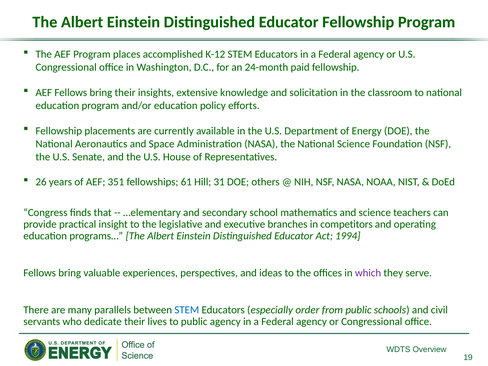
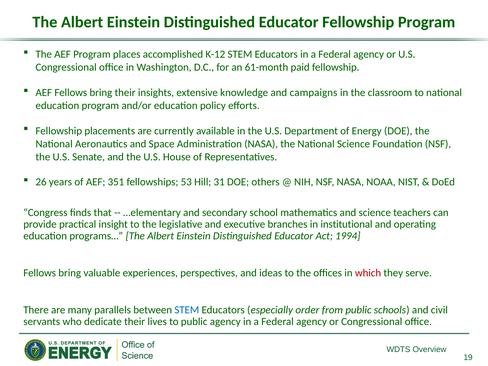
24-month: 24-month -> 61-month (267, 67)
solicitation: solicitation -> campaigns (314, 93)
61: 61 -> 53 (186, 182)
competitors: competitors -> institutional (346, 224)
which colour: purple -> red (368, 273)
